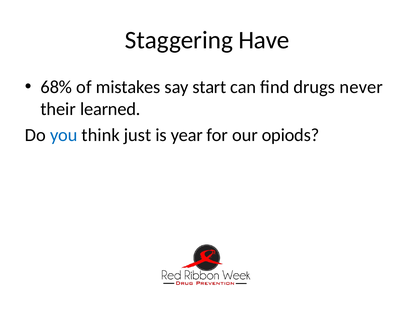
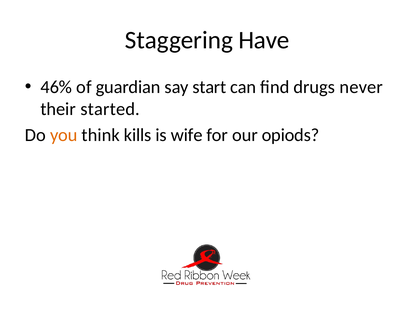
68%: 68% -> 46% (56, 87)
mistakes: mistakes -> guardian (128, 87)
learned: learned -> started (110, 109)
you colour: blue -> orange (64, 135)
just: just -> kills (138, 135)
year: year -> wife (187, 135)
